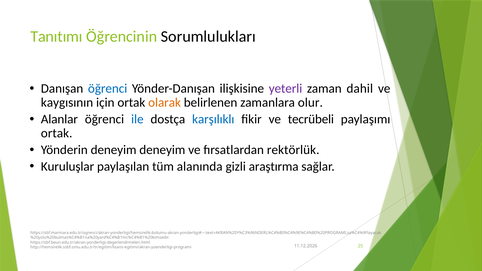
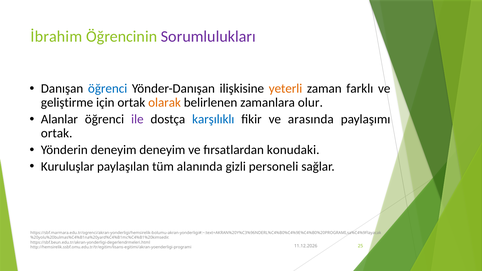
Tanıtımı: Tanıtımı -> İbrahim (56, 37)
Sorumlulukları colour: black -> purple (208, 37)
yeterli colour: purple -> orange (286, 89)
dahil: dahil -> farklı (360, 89)
kaygısının: kaygısının -> geliştirme (67, 103)
ile colour: blue -> purple (137, 119)
tecrübeli: tecrübeli -> arasında (311, 119)
rektörlük: rektörlük -> konudaki (293, 150)
araştırma: araştırma -> personeli (274, 167)
